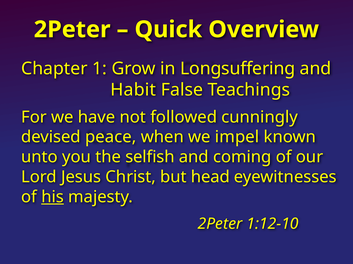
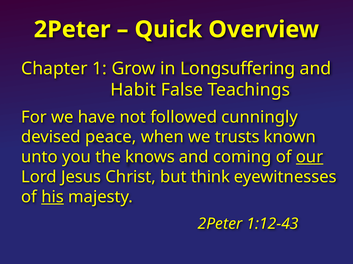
impel: impel -> trusts (237, 137)
selfish: selfish -> knows (150, 157)
our underline: none -> present (310, 157)
head: head -> think (210, 177)
1:12-10: 1:12-10 -> 1:12-43 (273, 224)
